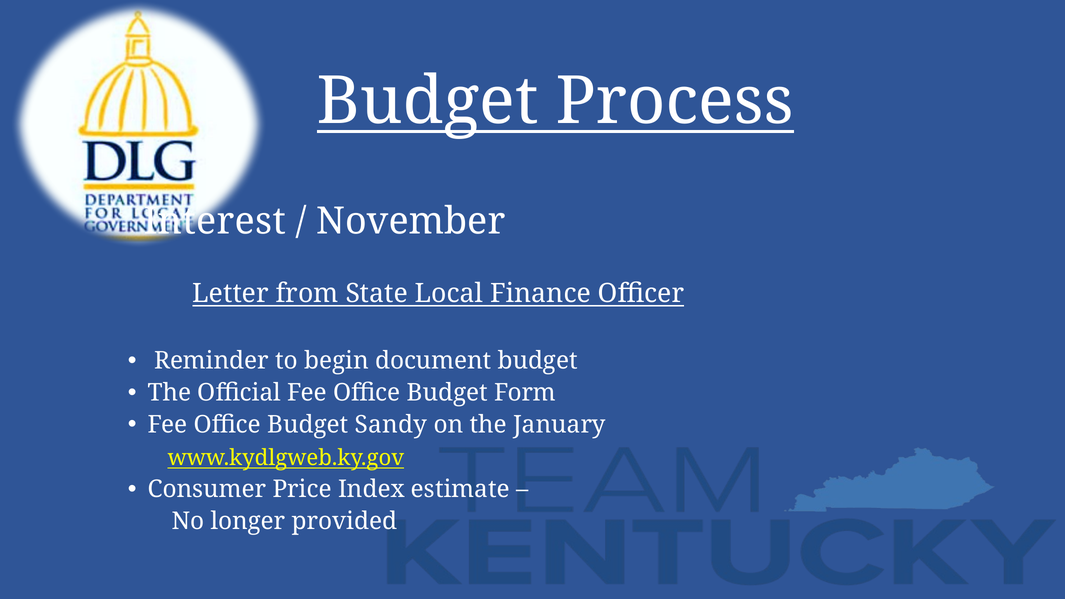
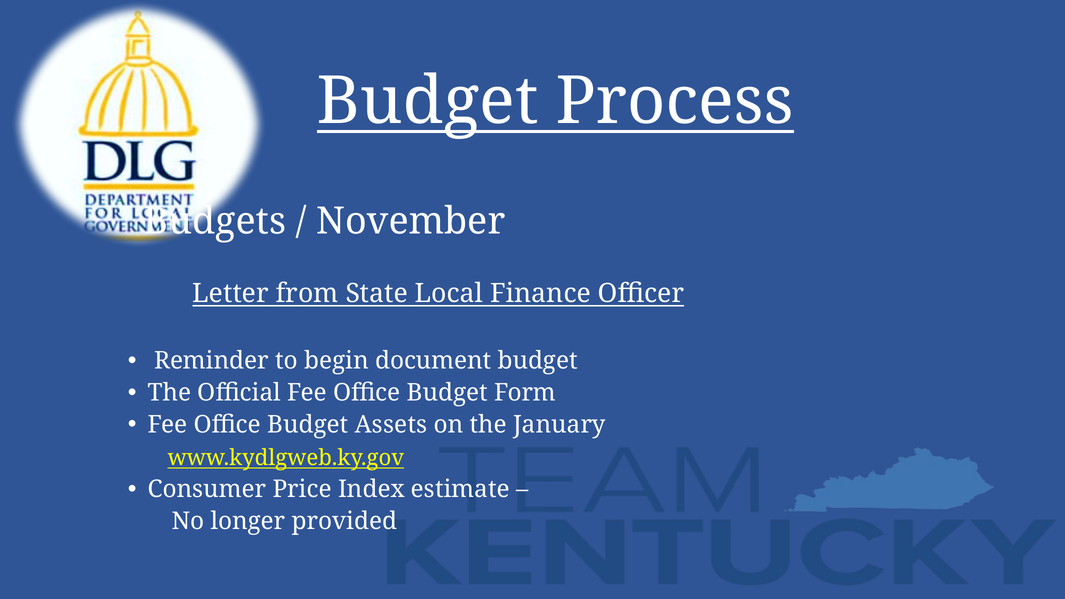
Interest: Interest -> Budgets (215, 221)
Sandy: Sandy -> Assets (391, 425)
